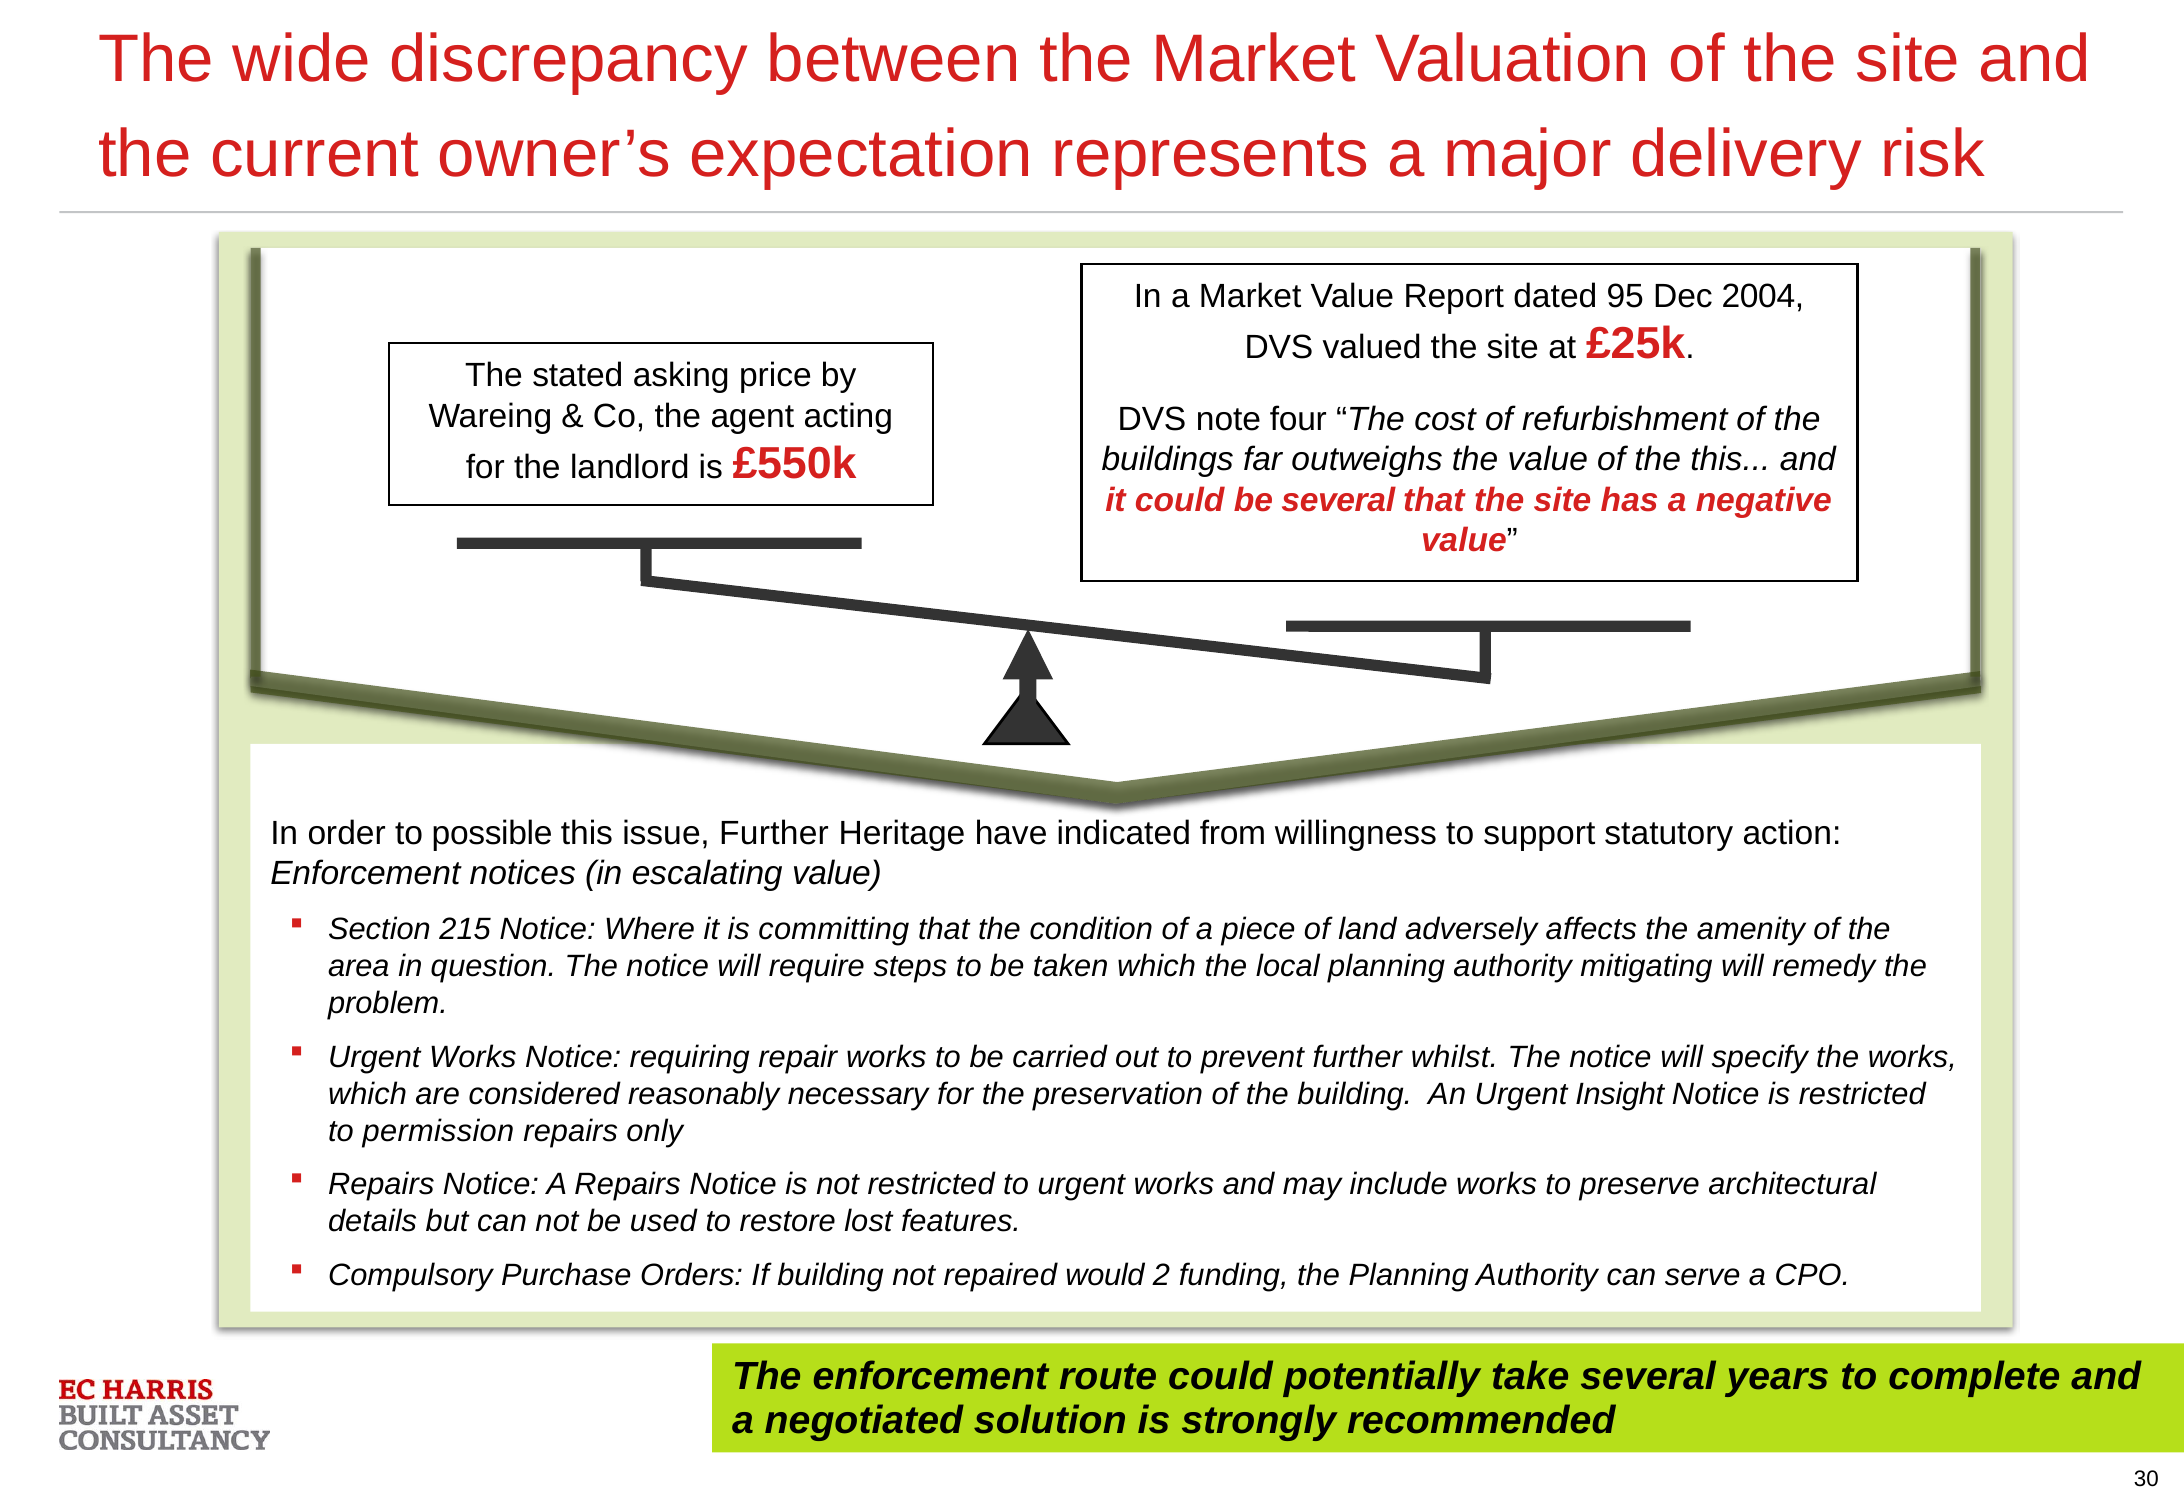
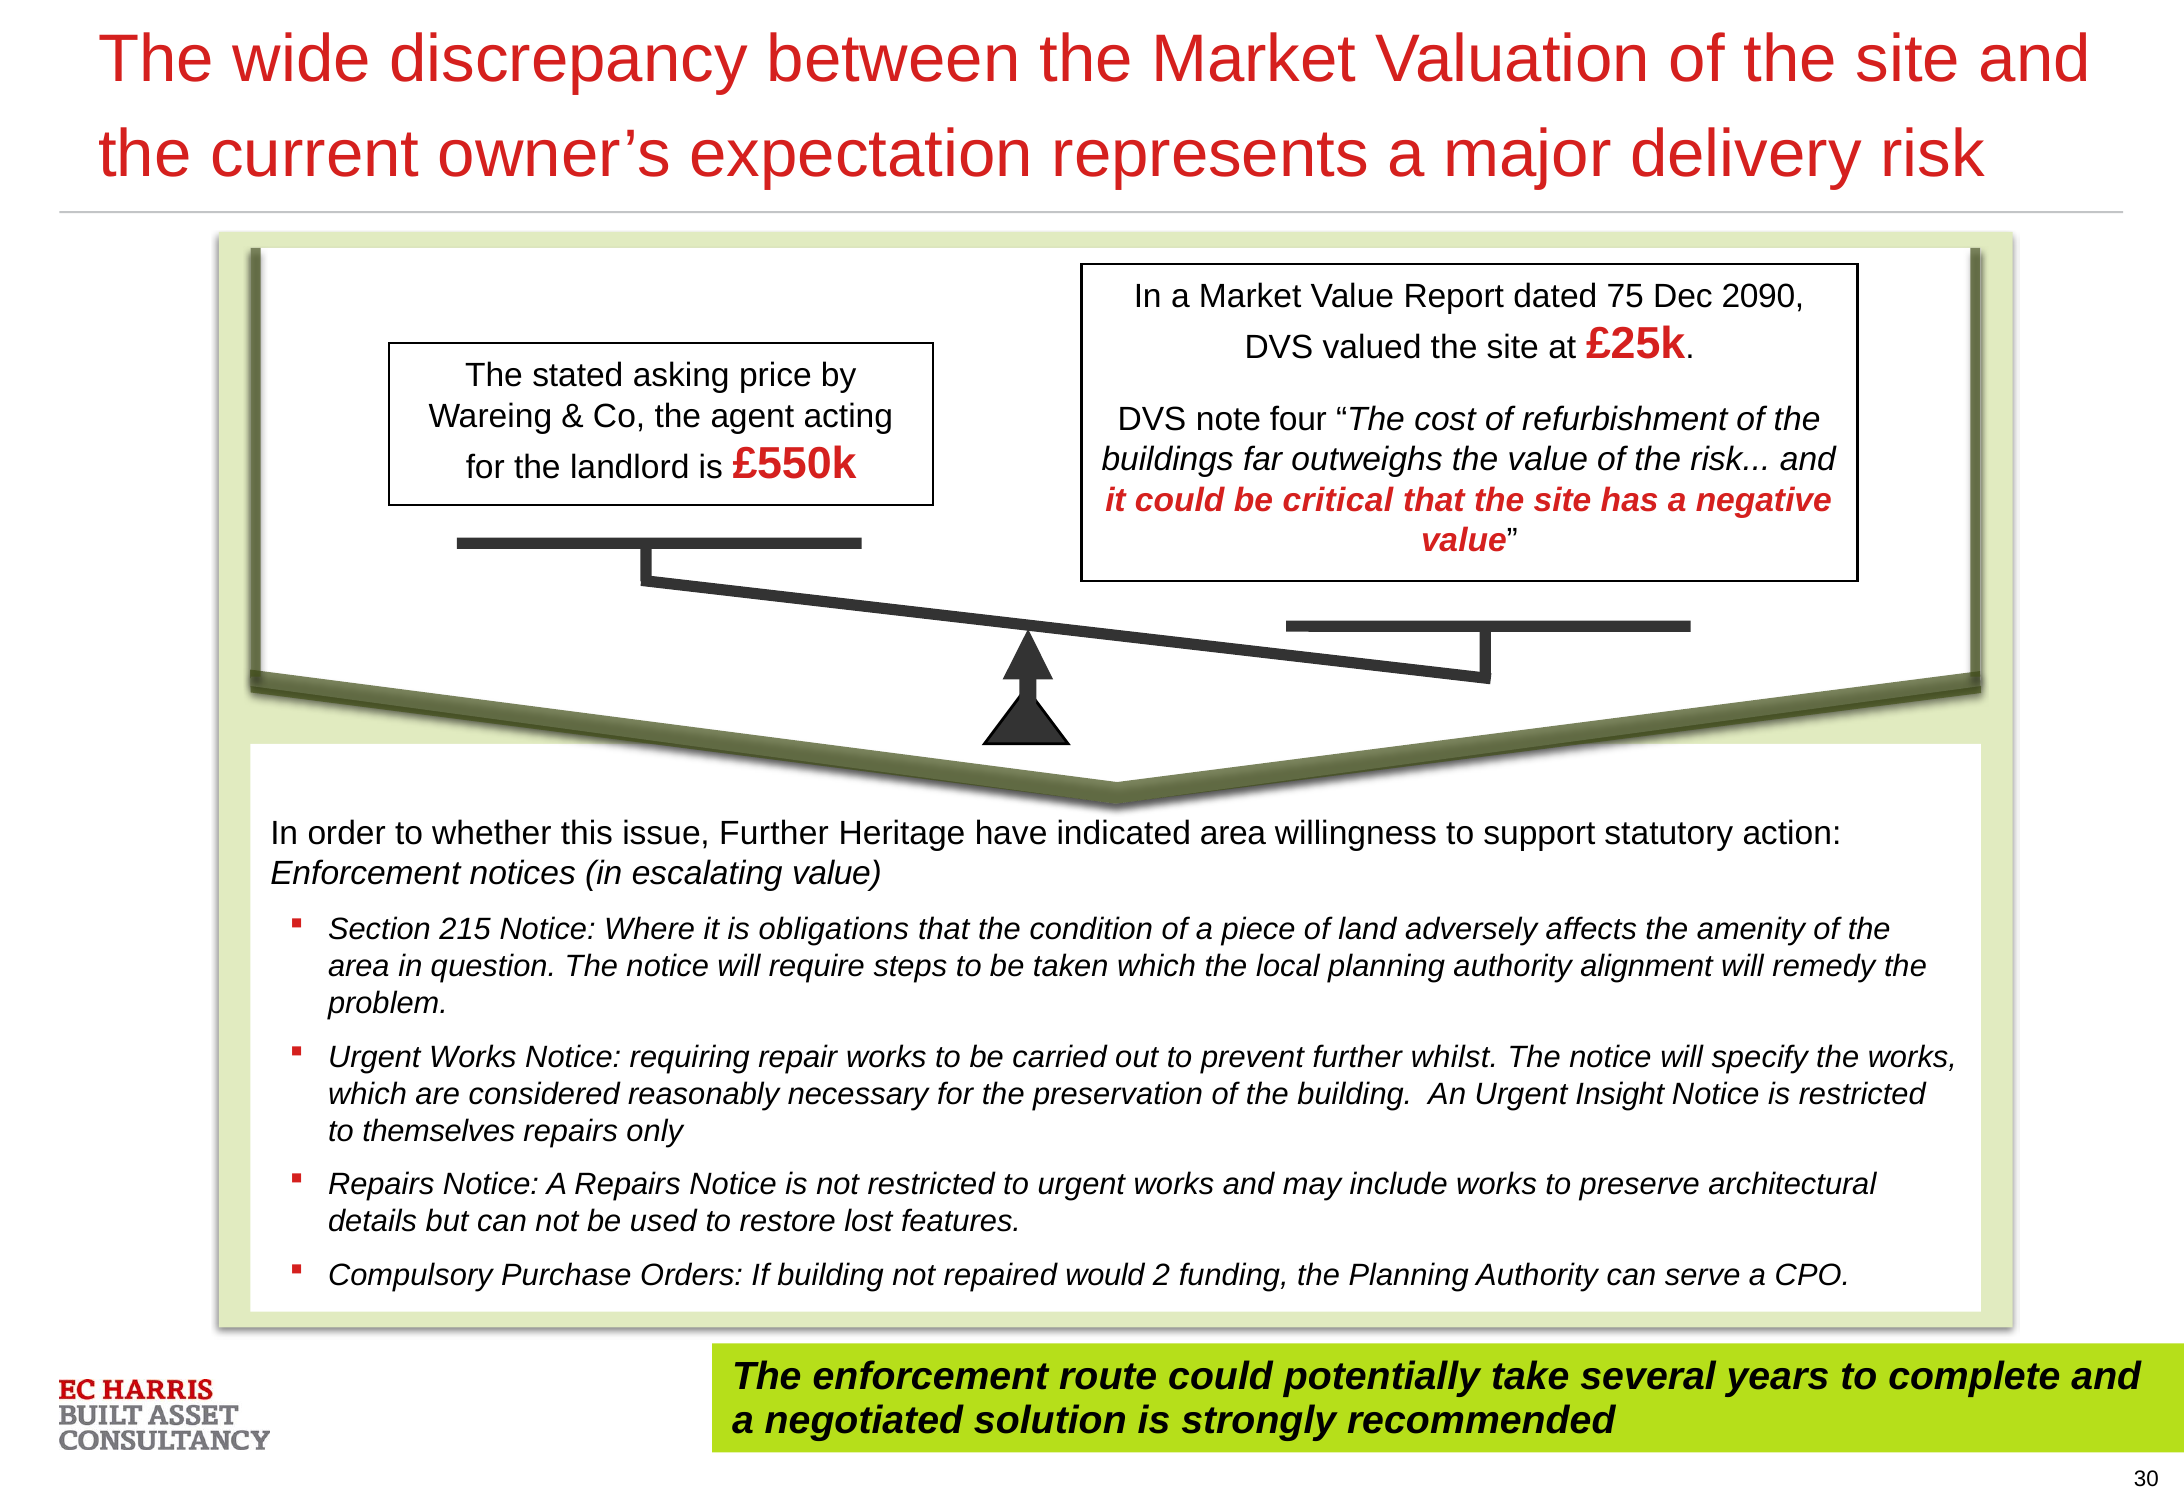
95: 95 -> 75 (1625, 296)
2004: 2004 -> 2090 (1763, 296)
the this: this -> risk (1730, 460)
be several: several -> critical (1338, 500)
possible: possible -> whether (492, 833)
indicated from: from -> area (1233, 833)
committing: committing -> obligations (834, 929)
mitigating: mitigating -> alignment (1647, 966)
permission: permission -> themselves (439, 1131)
